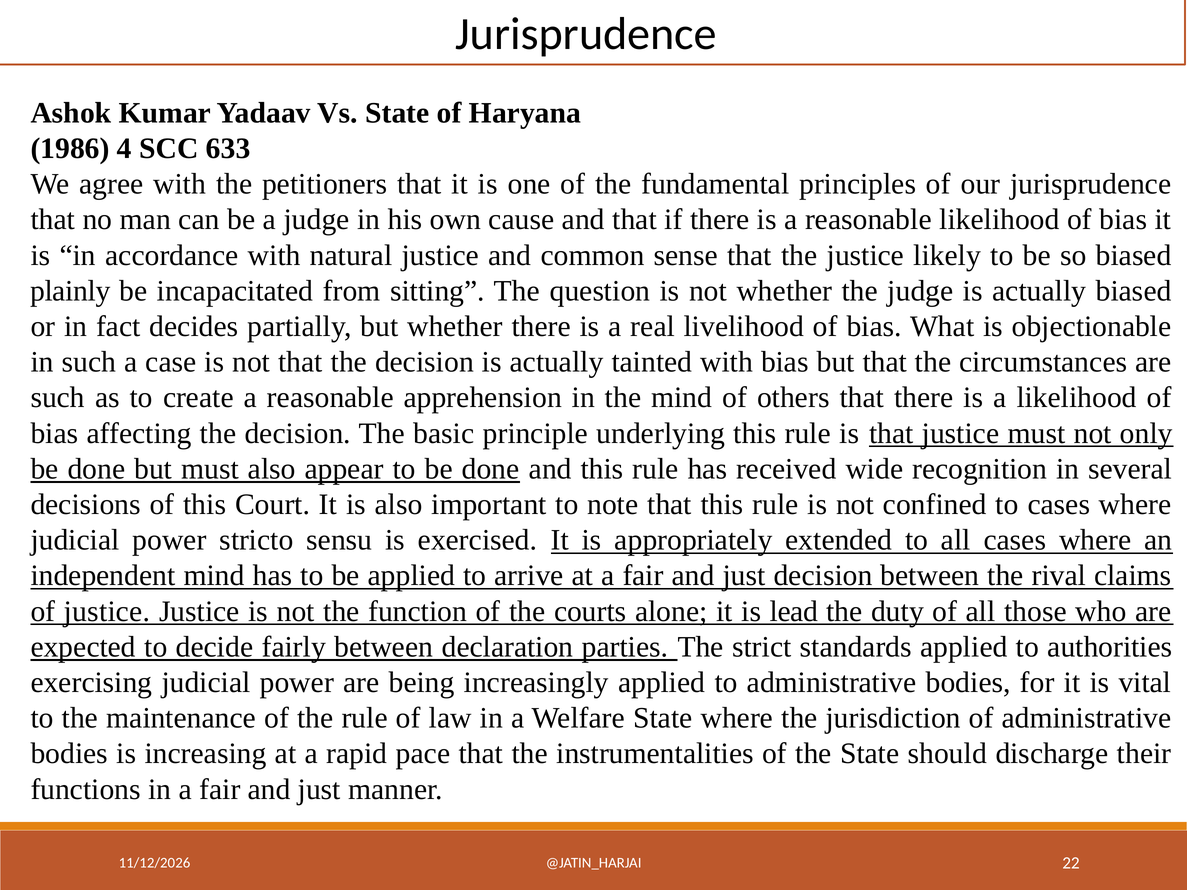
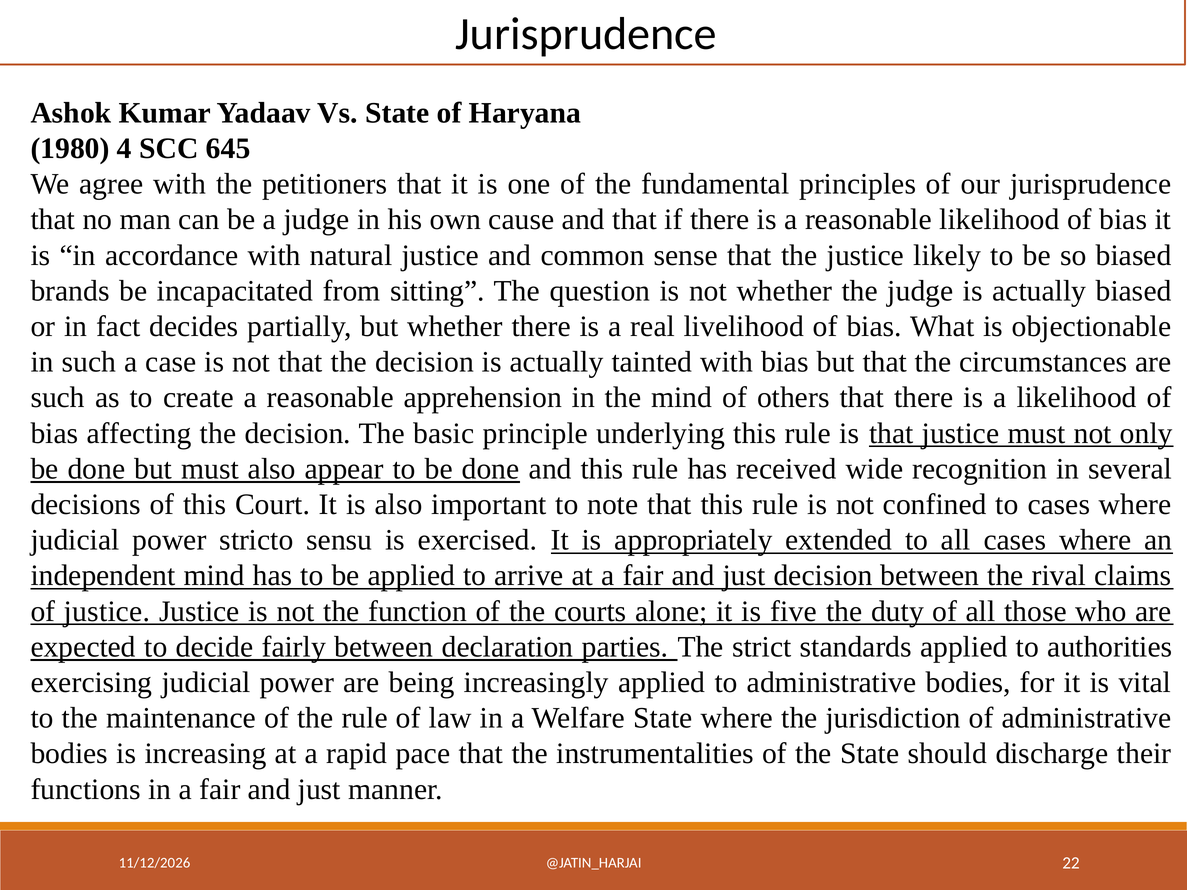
1986: 1986 -> 1980 (70, 148)
633: 633 -> 645 (228, 148)
plainly: plainly -> brands (70, 291)
lead: lead -> five (794, 611)
